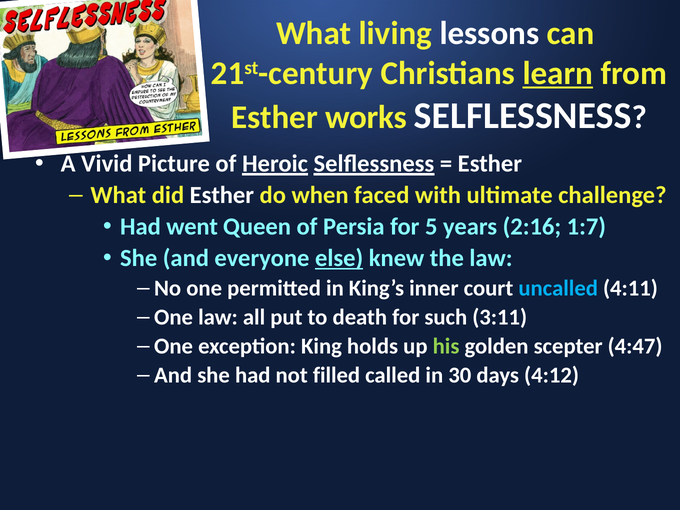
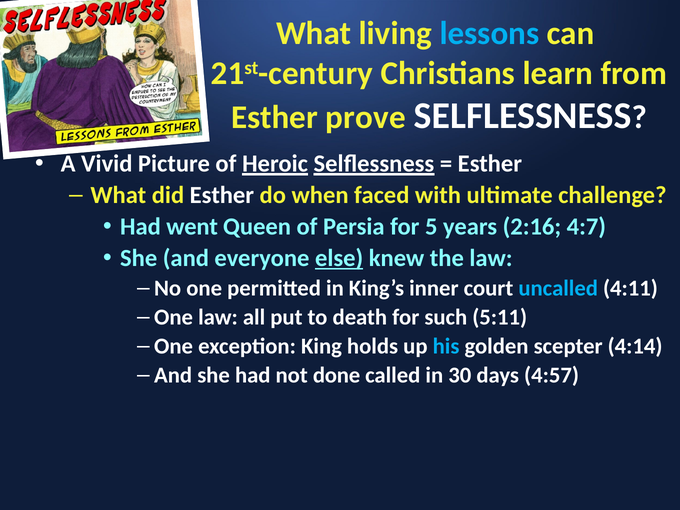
lessons colour: white -> light blue (489, 33)
learn underline: present -> none (558, 73)
works: works -> prove (366, 118)
1:7: 1:7 -> 4:7 (586, 227)
3:11: 3:11 -> 5:11 (500, 317)
his colour: light green -> light blue (446, 346)
4:47: 4:47 -> 4:14 (635, 346)
filled: filled -> done (337, 375)
4:12: 4:12 -> 4:57 (552, 375)
